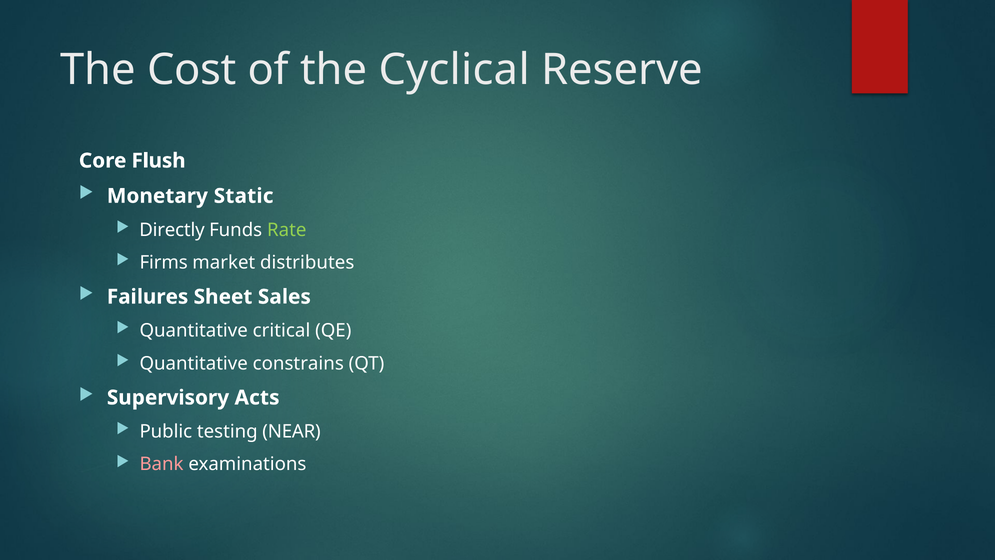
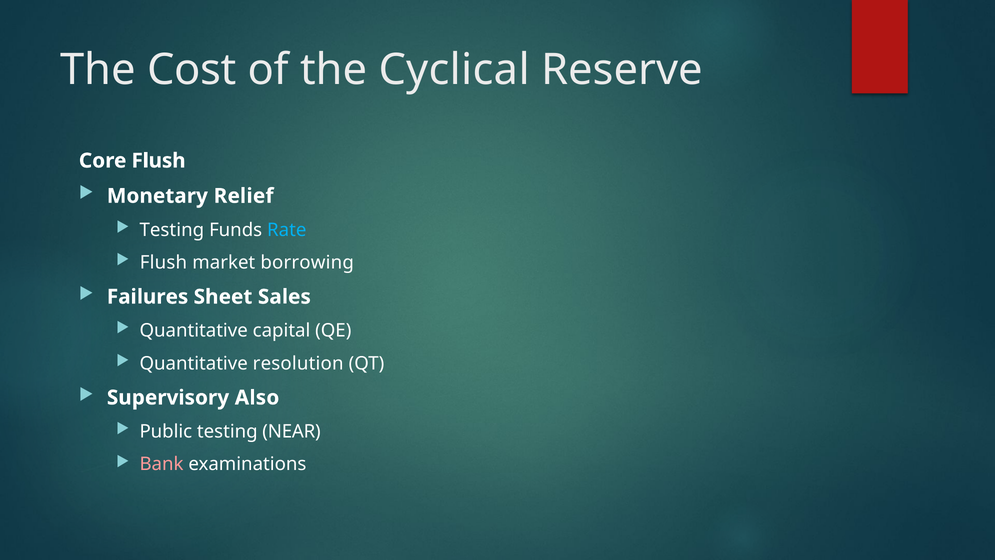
Static: Static -> Relief (244, 196)
Directly: Directly -> Testing (172, 230)
Rate colour: light green -> light blue (287, 230)
Firms: Firms -> Flush (163, 263)
distributes: distributes -> borrowing (307, 263)
critical: critical -> capital (282, 331)
constrains: constrains -> resolution (298, 363)
Acts: Acts -> Also (257, 398)
